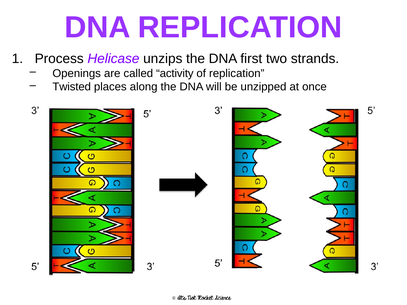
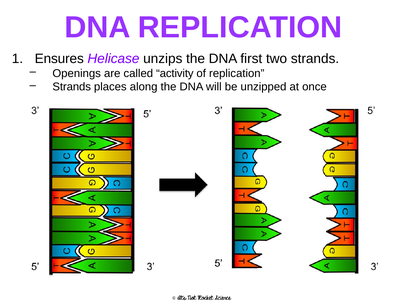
Process: Process -> Ensures (59, 59)
Twisted: Twisted -> Strands (72, 87)
